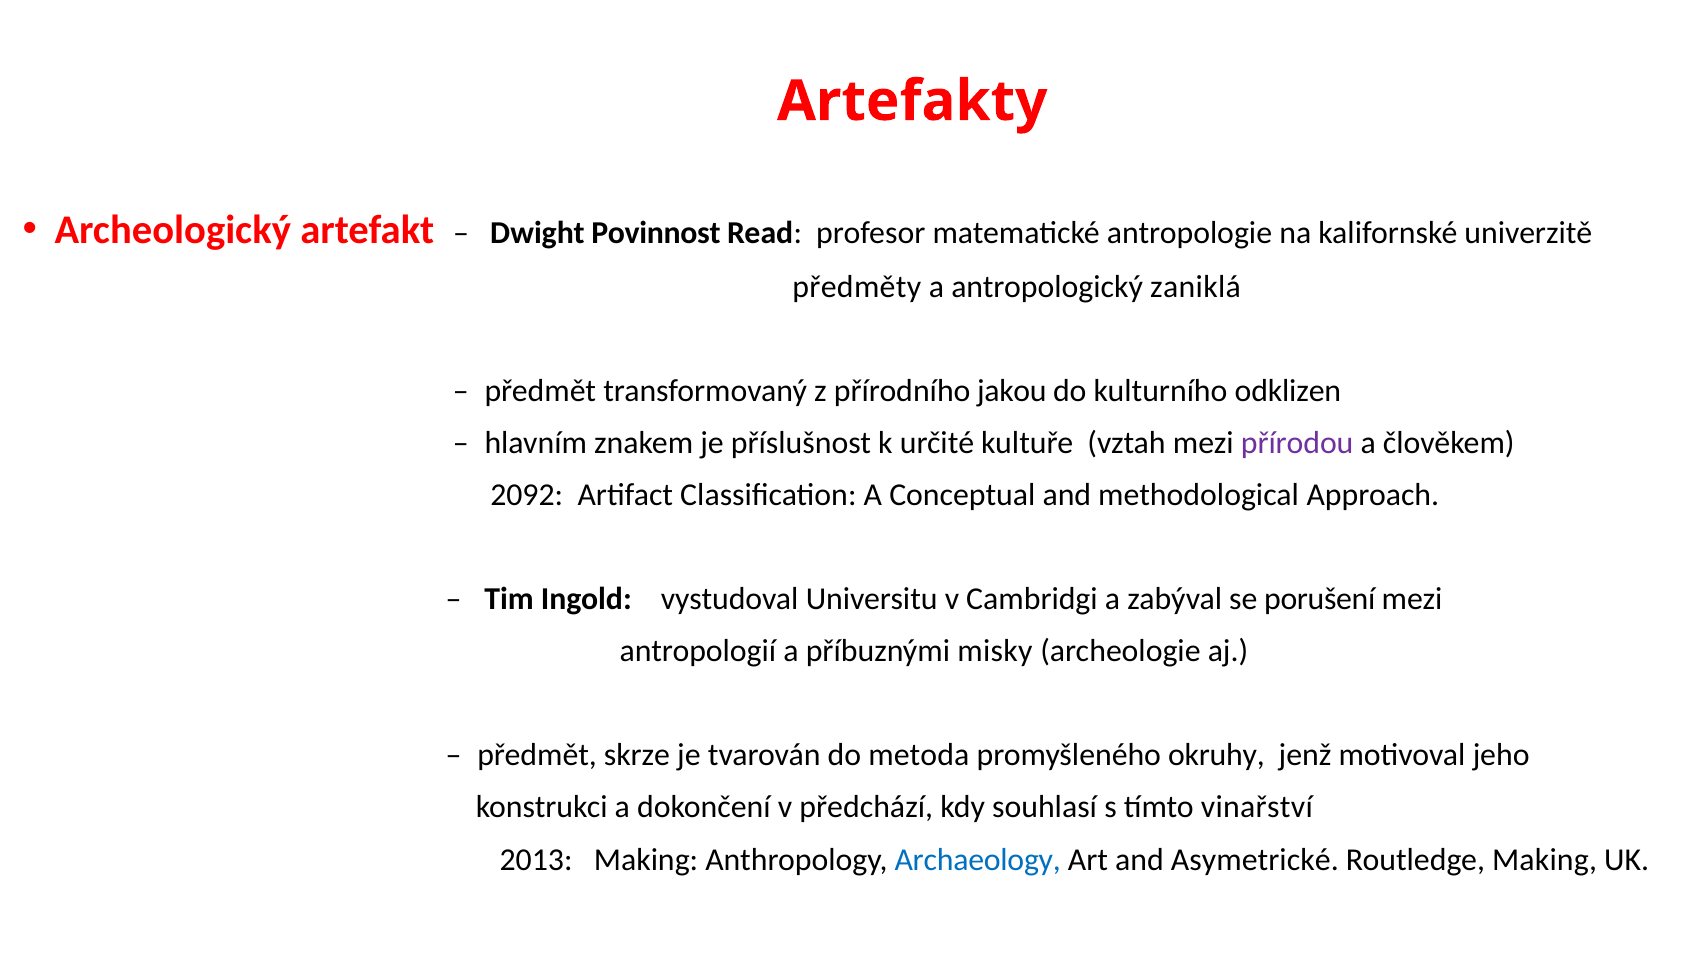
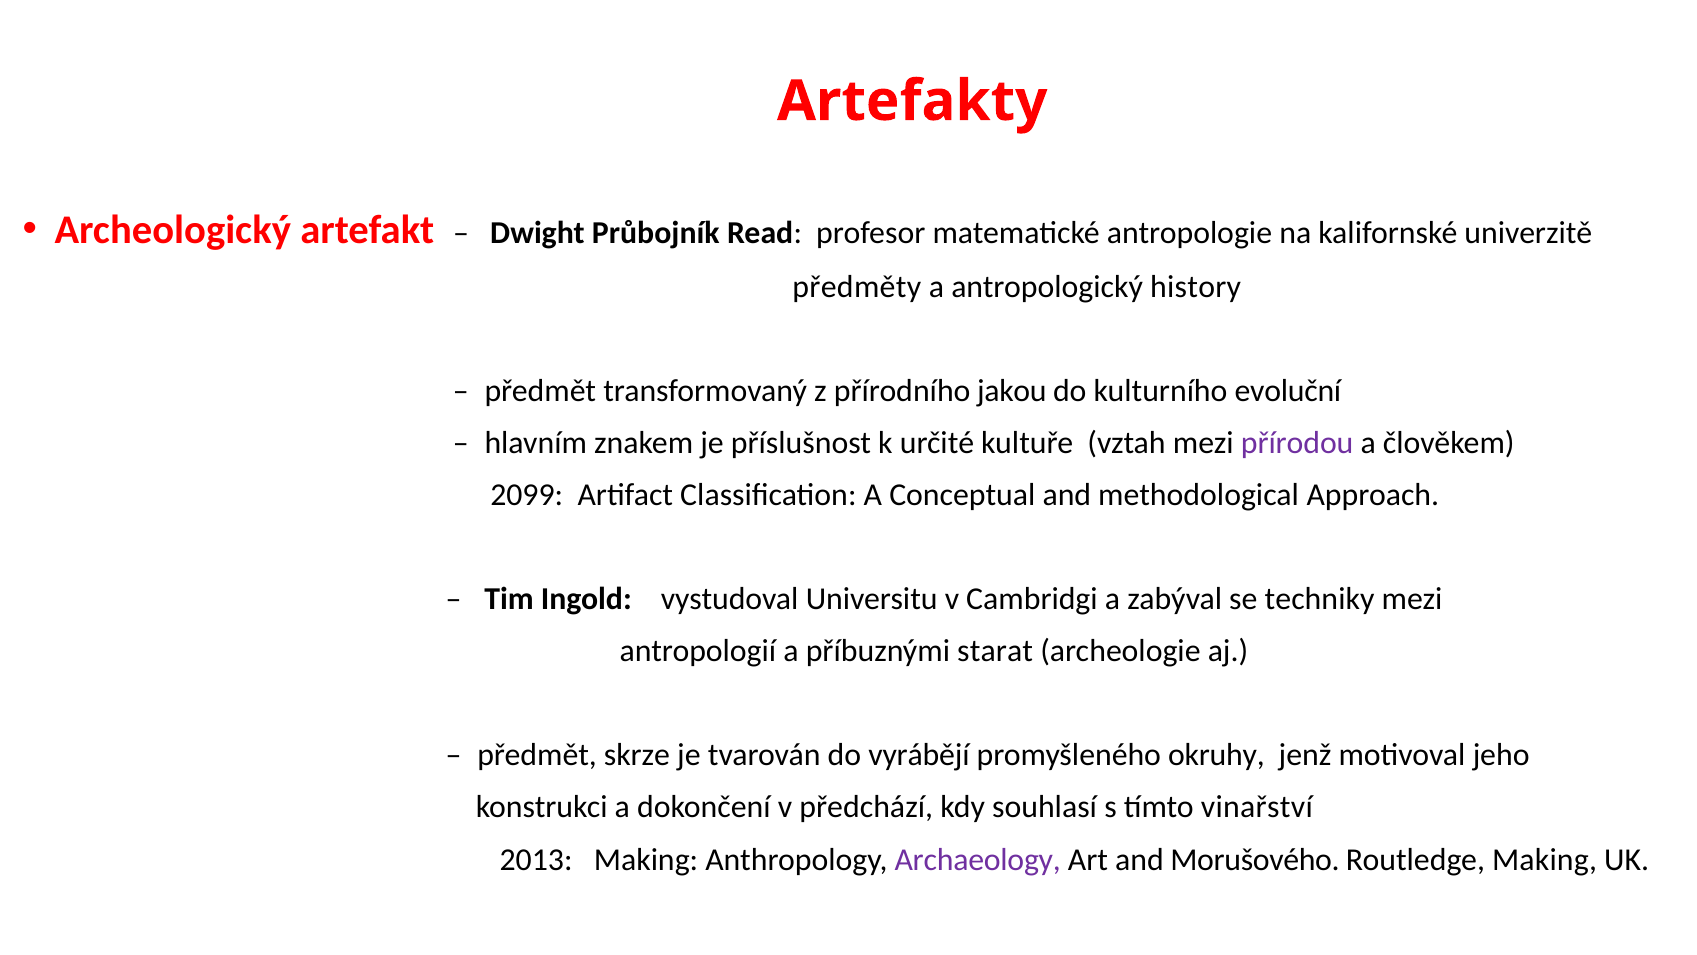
Povinnost: Povinnost -> Průbojník (656, 233)
zaniklá: zaniklá -> history (1196, 287)
odklizen: odklizen -> evoluční (1288, 391)
2092: 2092 -> 2099 (527, 495)
porušení: porušení -> techniky (1320, 599)
misky: misky -> starat (995, 651)
metoda: metoda -> vyrábějí (919, 755)
Archaeology colour: blue -> purple (978, 859)
Asymetrické: Asymetrické -> Morušového (1255, 859)
